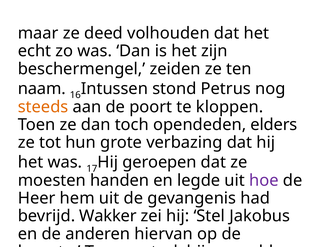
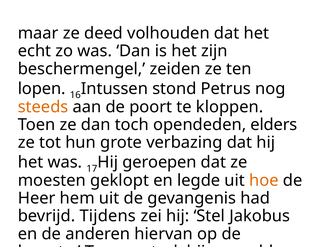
naam: naam -> lopen (42, 89)
handen: handen -> geklopt (120, 181)
hoe colour: purple -> orange (264, 181)
Wakker: Wakker -> Tijdens (108, 216)
